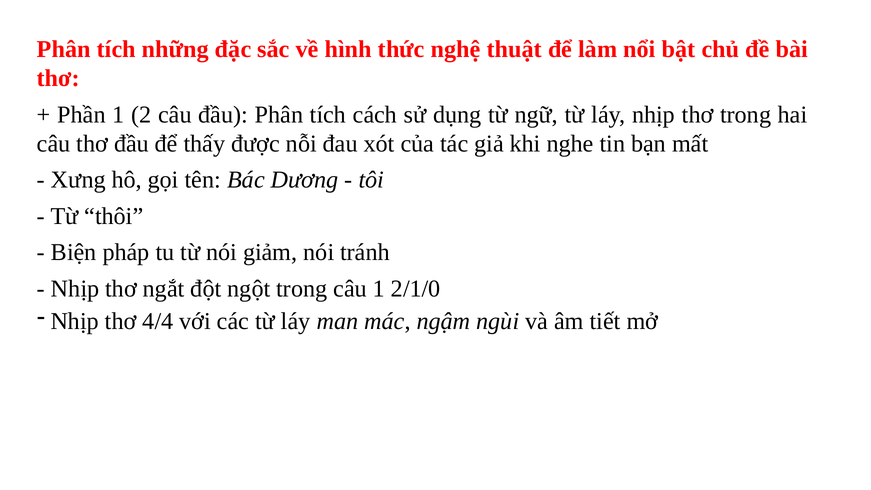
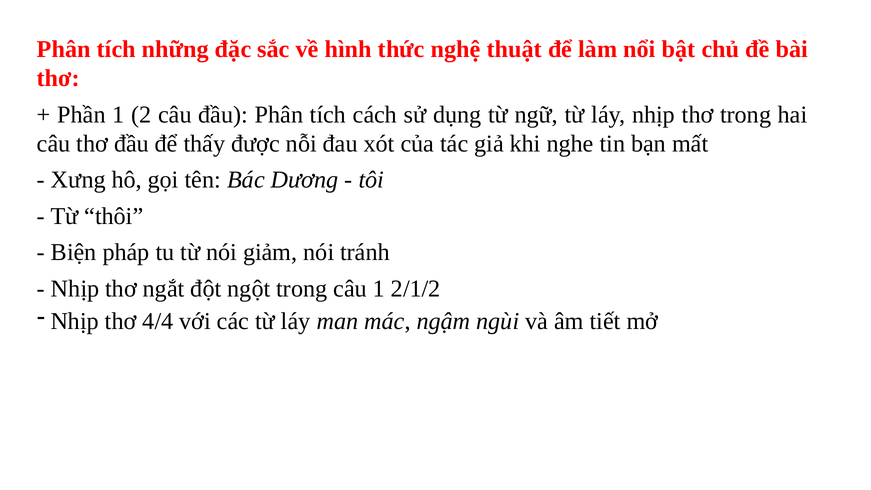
2/1/0: 2/1/0 -> 2/1/2 (416, 289)
